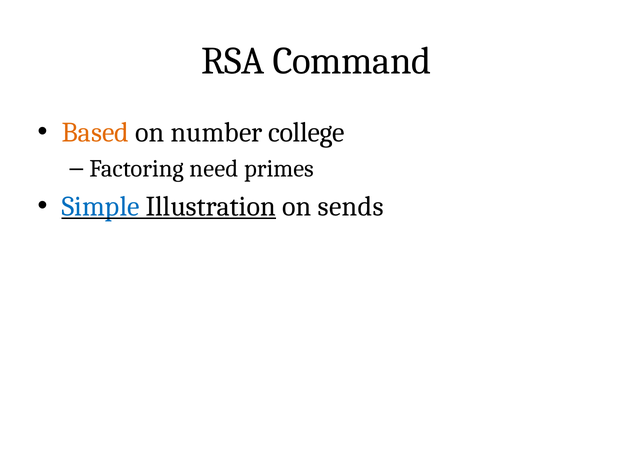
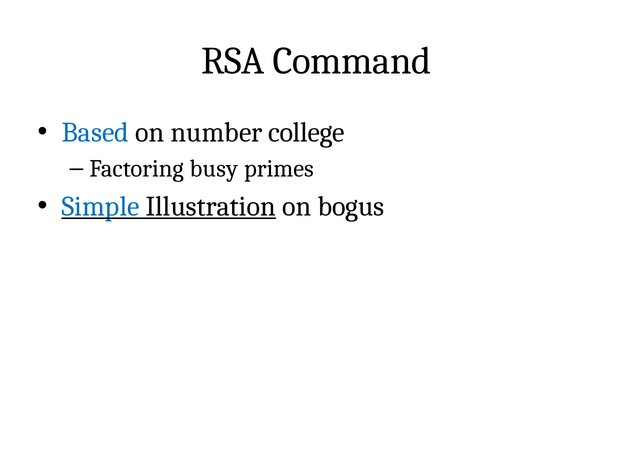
Based colour: orange -> blue (95, 133)
need: need -> busy (214, 169)
sends: sends -> bogus (351, 206)
